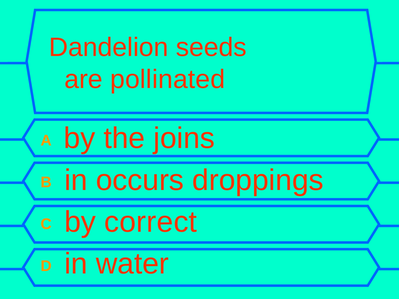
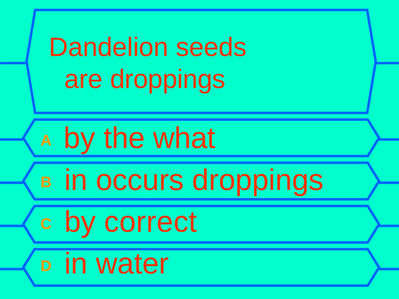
are pollinated: pollinated -> droppings (168, 79)
joins: joins -> what (184, 138)
